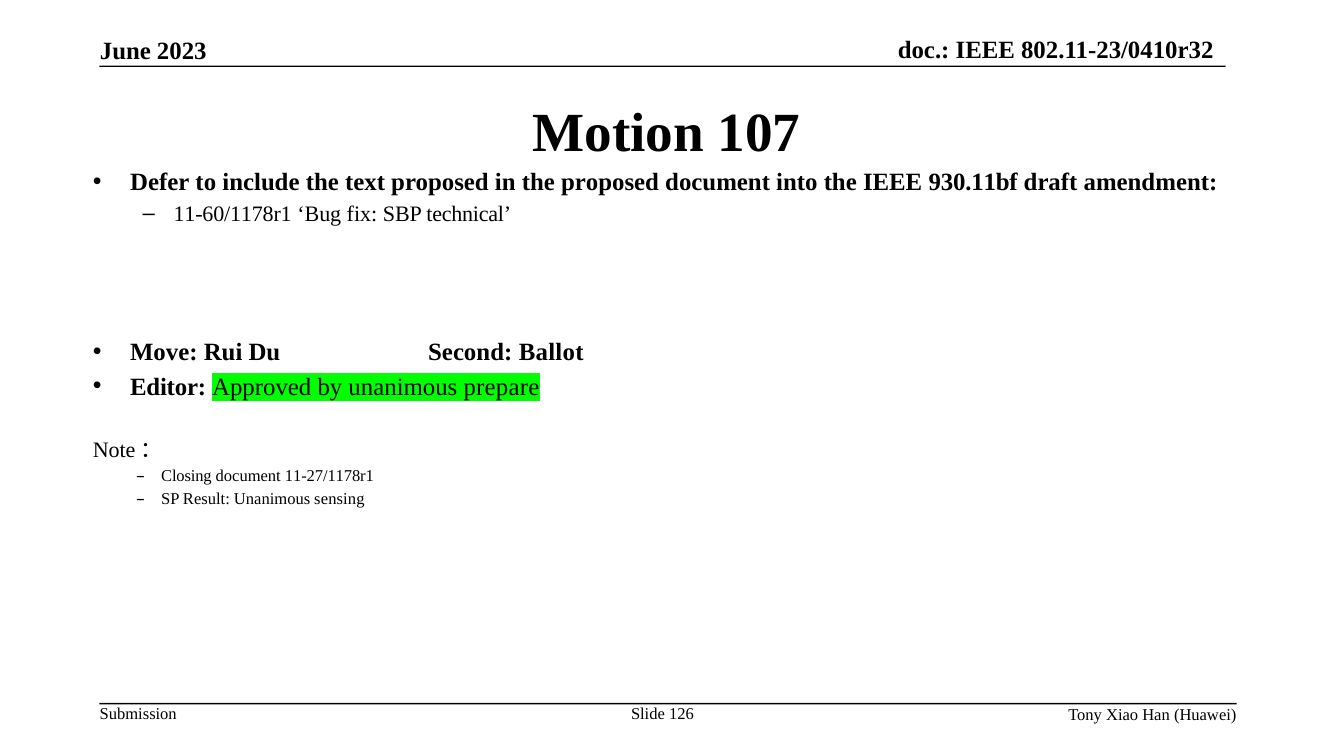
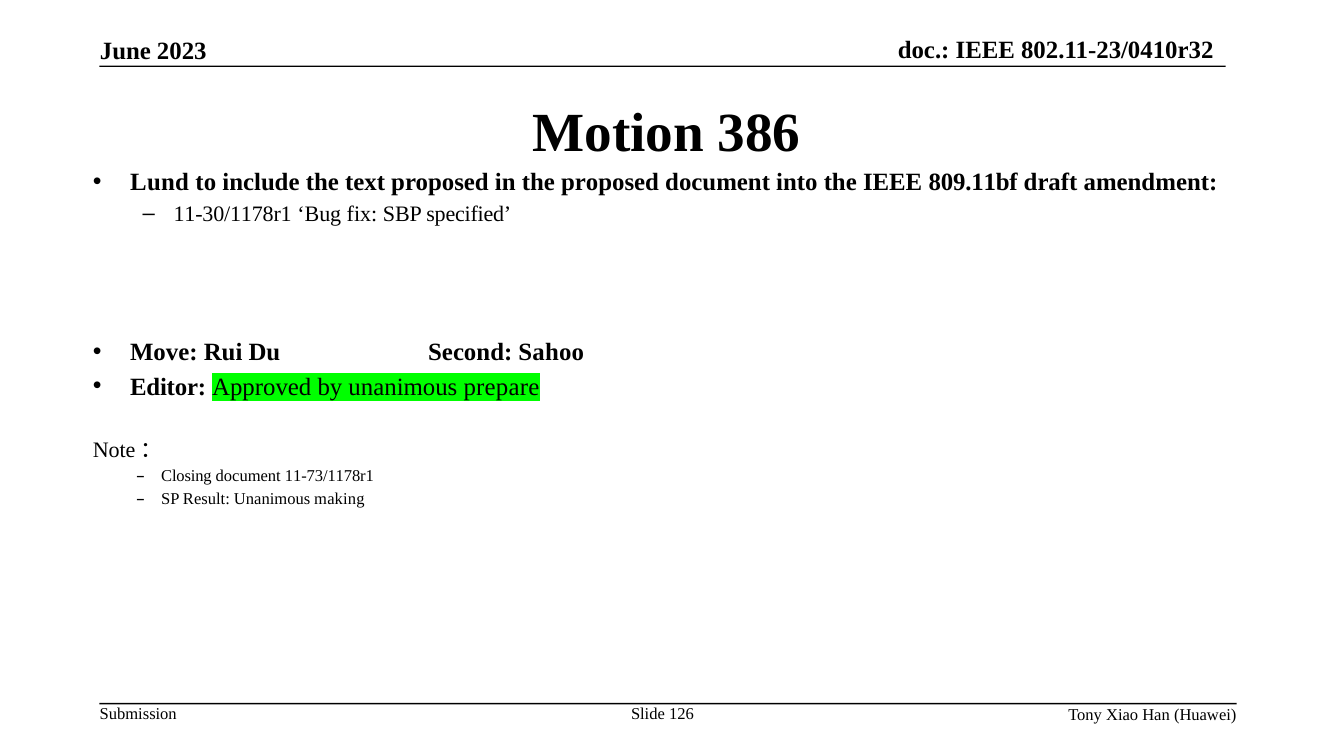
107: 107 -> 386 (759, 133)
Defer: Defer -> Lund (160, 182)
930.11bf: 930.11bf -> 809.11bf (973, 182)
11-60/1178r1: 11-60/1178r1 -> 11-30/1178r1 (233, 215)
technical: technical -> specified (469, 215)
Ballot: Ballot -> Sahoo (551, 352)
11-27/1178r1: 11-27/1178r1 -> 11-73/1178r1 (329, 477)
sensing: sensing -> making (339, 500)
